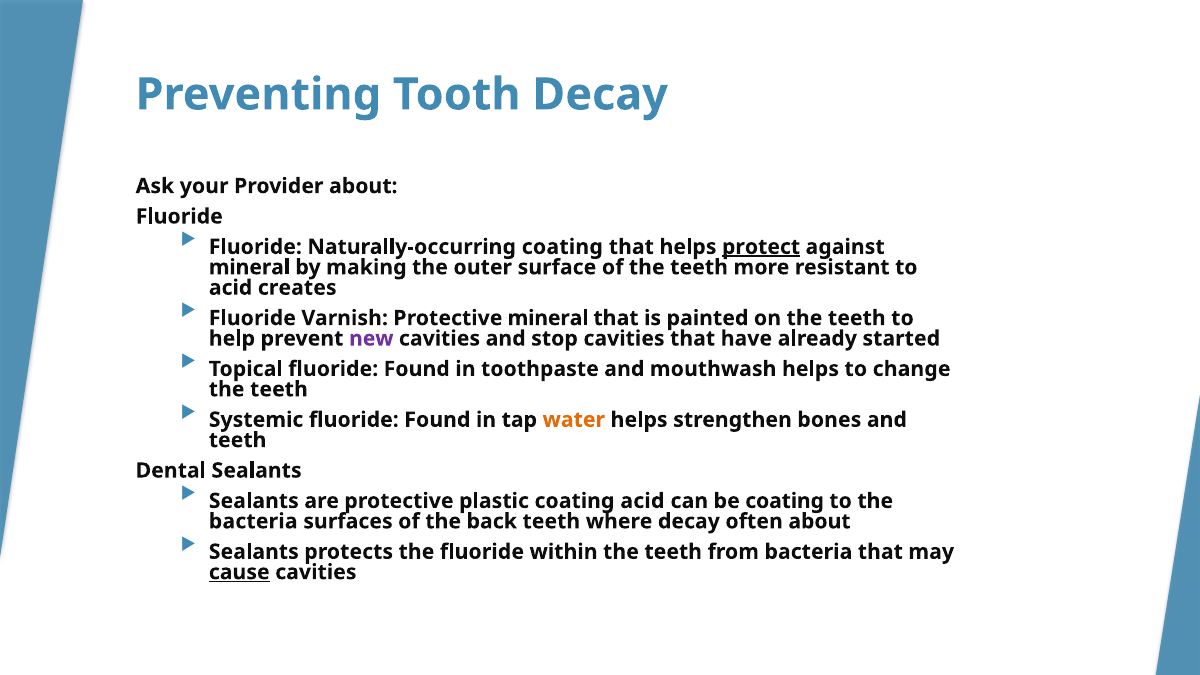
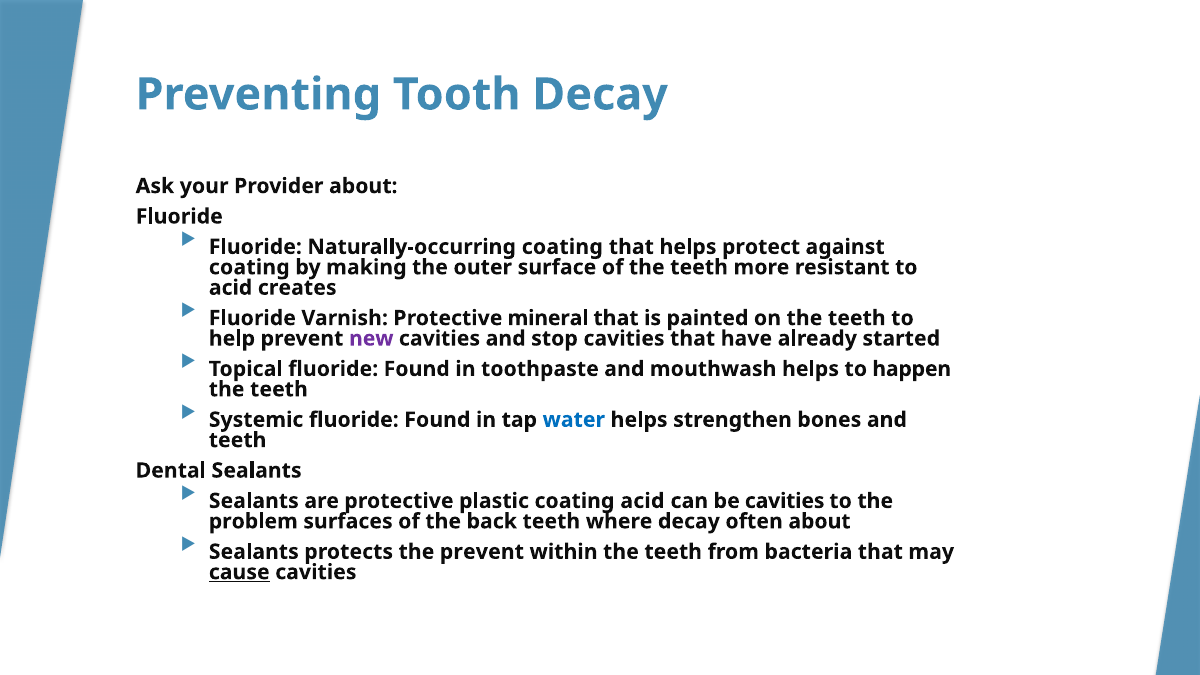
protect underline: present -> none (761, 247)
mineral: mineral -> coating (249, 267)
change: change -> happen (912, 369)
water colour: orange -> blue (574, 420)
be coating: coating -> cavities (785, 501)
bacteria: bacteria -> problem (253, 521)
the fluoride: fluoride -> prevent (482, 552)
